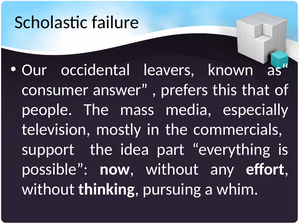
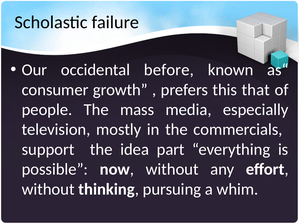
leavers: leavers -> before (169, 70)
answer: answer -> growth (120, 90)
